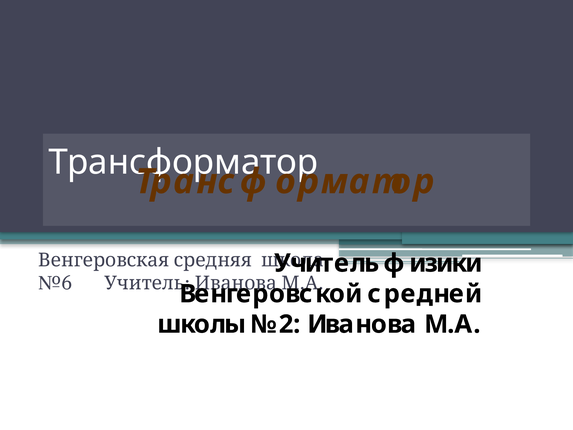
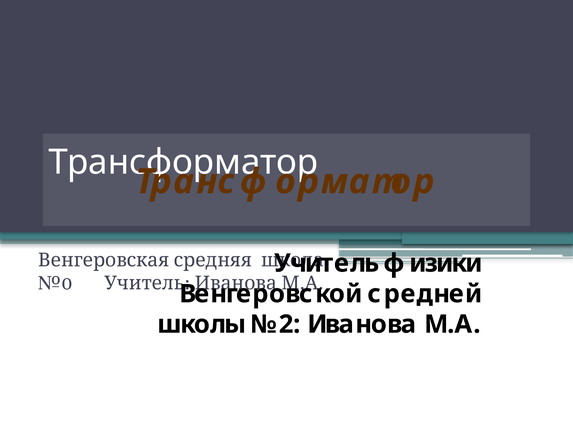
№6: №6 -> №0 (55, 283)
